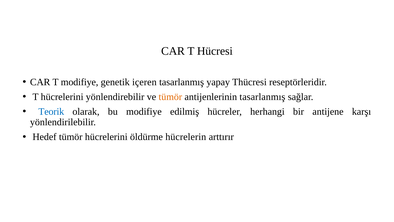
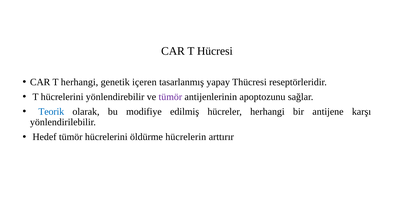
T modifiye: modifiye -> herhangi (80, 82)
tümör colour: orange -> purple (170, 97)
antijenlerinin tasarlanmış: tasarlanmış -> apoptozunu (262, 97)
